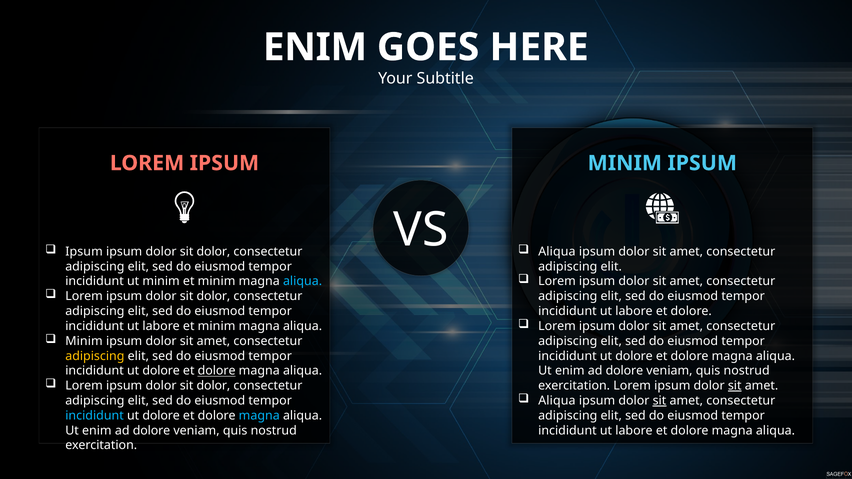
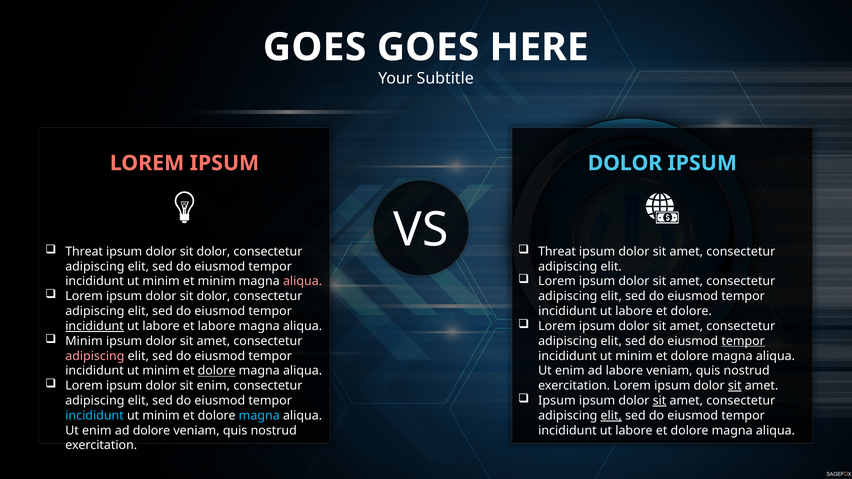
ENIM: ENIM -> GOES (315, 47)
MINIM: MINIM -> DOLOR (625, 163)
Ipsum: Ipsum -> Threat (84, 252)
Aliqua: Aliqua -> Threat (557, 252)
aliqua colour: light blue -> pink (303, 282)
incididunt underline: none -> present (95, 326)
labore et minim: minim -> labore (217, 326)
tempor underline: none -> present (743, 341)
adipiscing colour: yellow -> pink (95, 356)
dolore: dolore -> minim (634, 356)
dolore: dolore -> minim (161, 371)
dolore: dolore -> labore (624, 371)
dolor: dolor -> enim (213, 386)
Aliqua: Aliqua -> Ipsum (557, 401)
dolore: dolore -> minim (161, 416)
elit underline: none -> present (611, 416)
